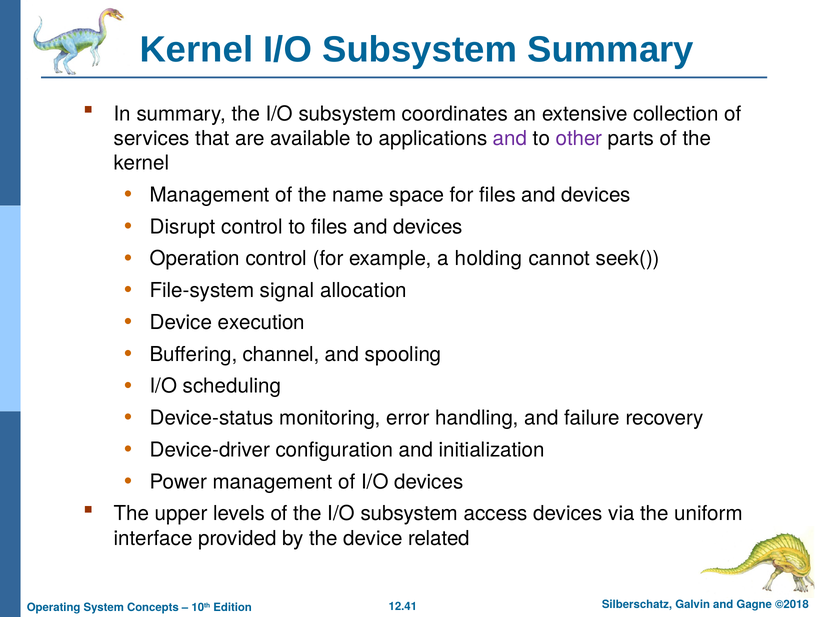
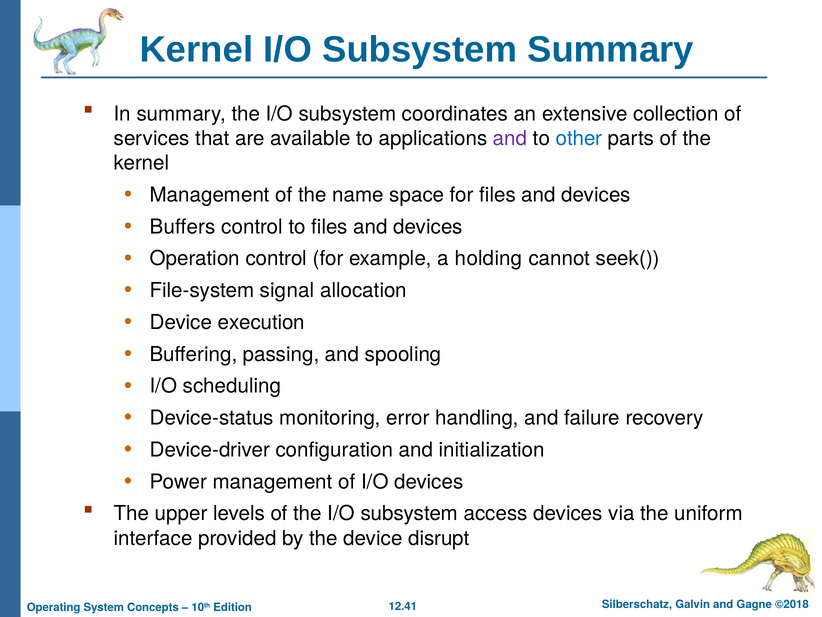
other colour: purple -> blue (579, 138)
Disrupt: Disrupt -> Buffers (183, 227)
channel: channel -> passing (281, 354)
related: related -> disrupt (439, 538)
